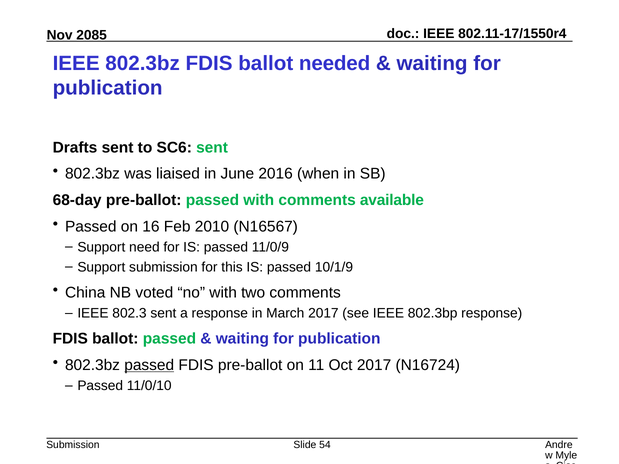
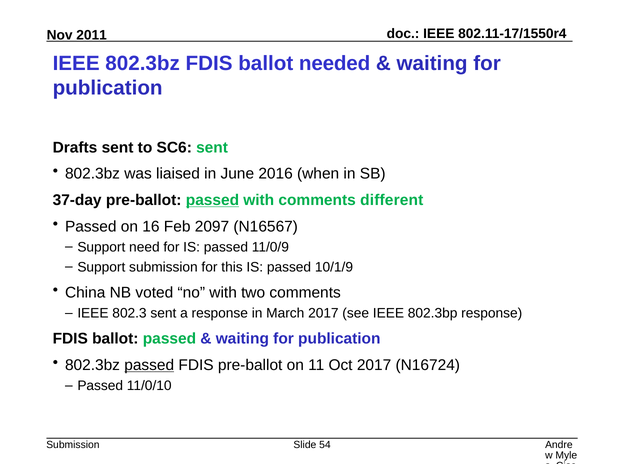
2085: 2085 -> 2011 (92, 35)
68-day: 68-day -> 37-day (77, 200)
passed underline: none -> present (212, 200)
available: available -> different (392, 200)
2010: 2010 -> 2097 (212, 227)
